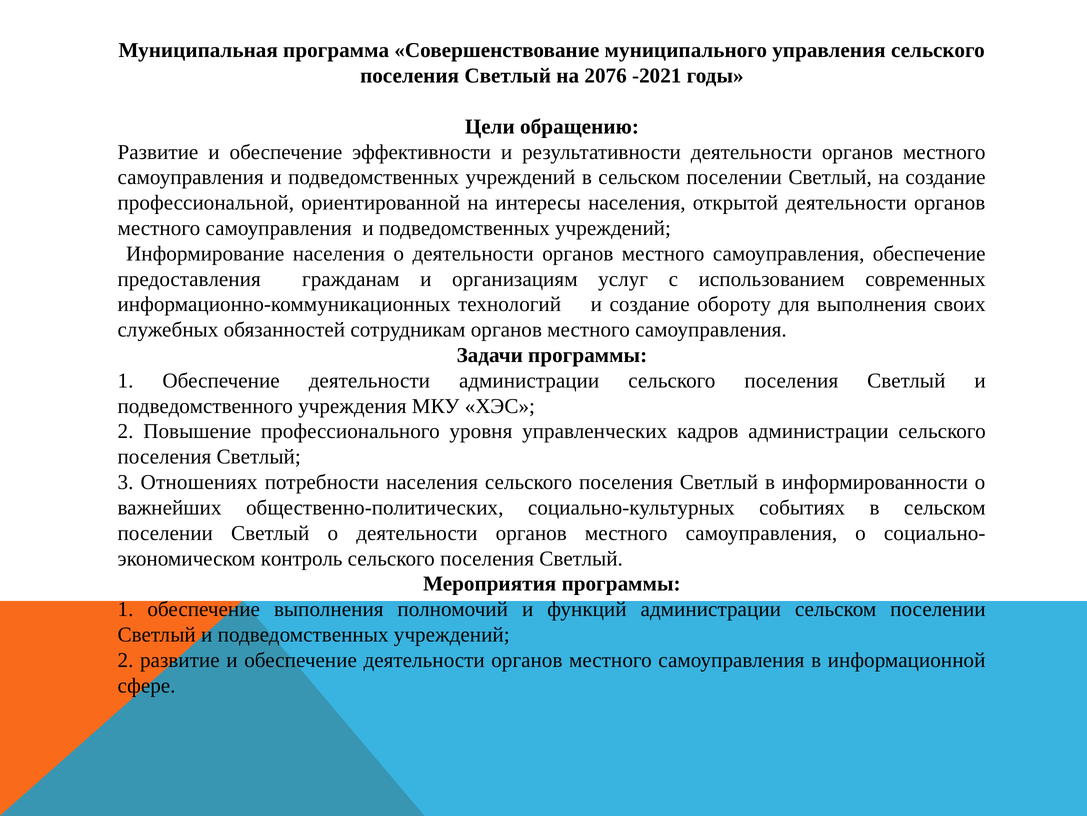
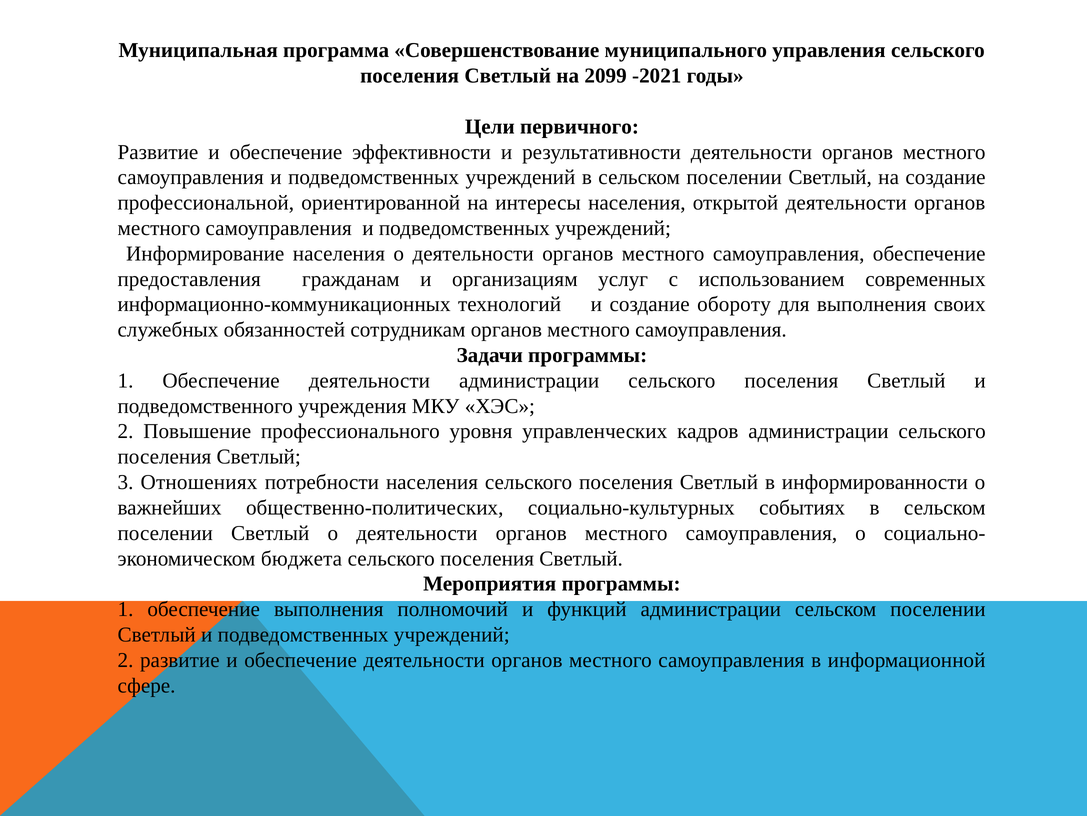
2076: 2076 -> 2099 (606, 76)
обращению: обращению -> первичного (580, 127)
контроль: контроль -> бюджета (301, 558)
